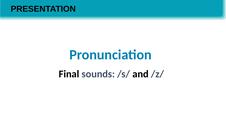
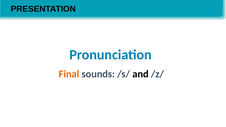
Final colour: black -> orange (69, 74)
